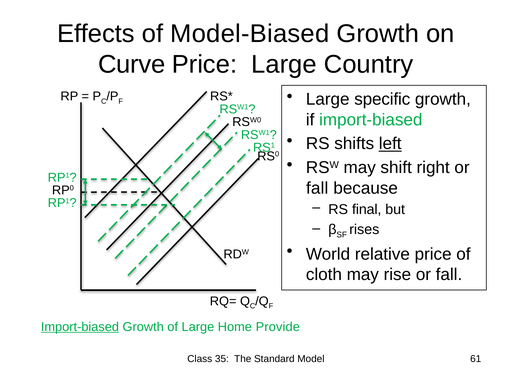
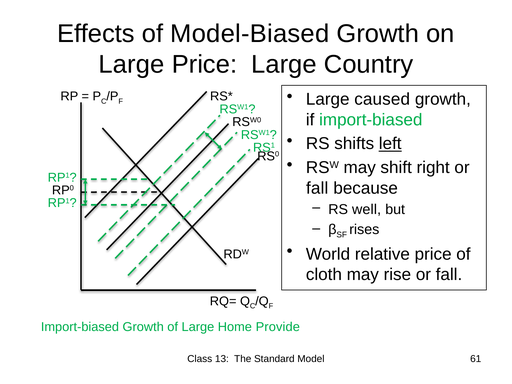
Curve: Curve -> Large (131, 65)
specific: specific -> caused (382, 99)
final: final -> well (367, 209)
Import-biased underline: present -> none (80, 327)
35: 35 -> 13 (222, 359)
